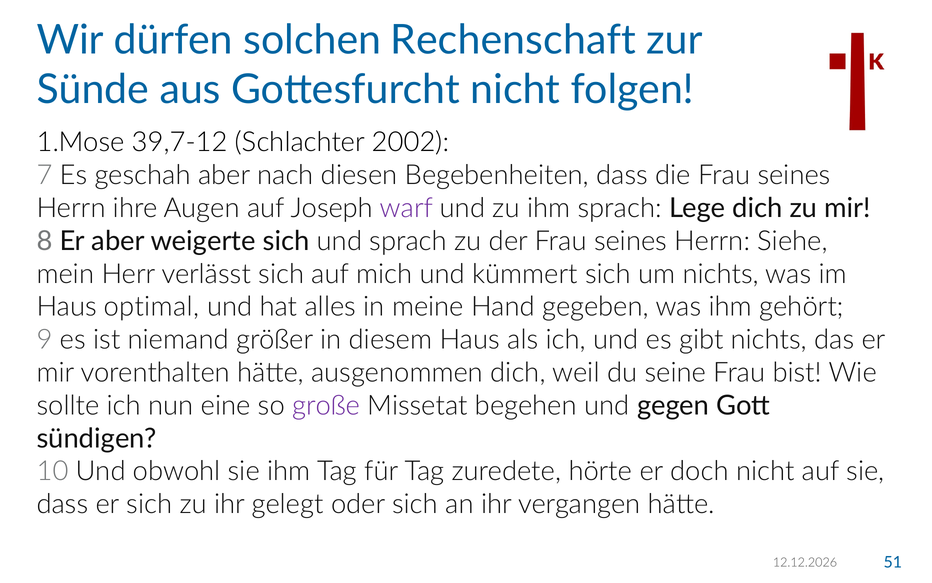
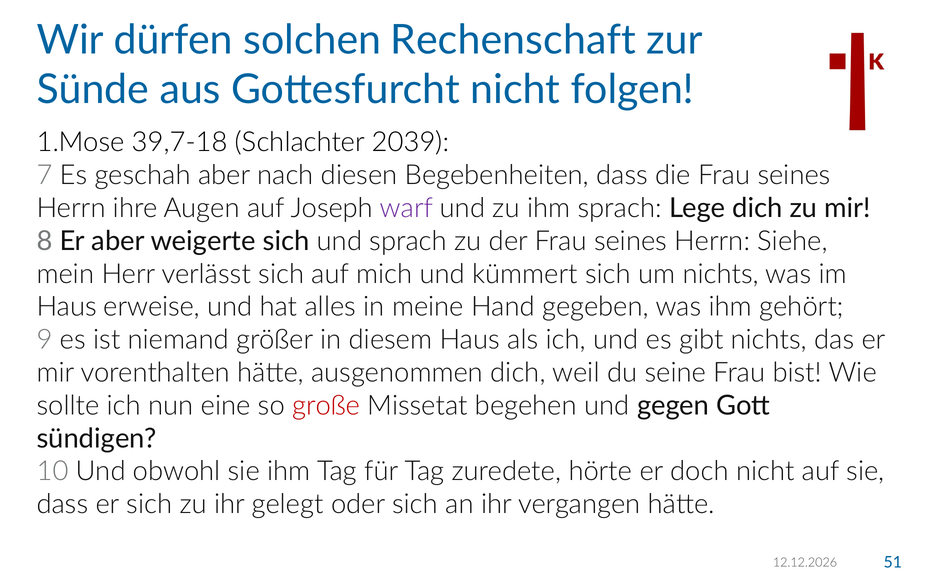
39,7-12: 39,7-12 -> 39,7-18 (180, 142)
2002: 2002 -> 2039 (410, 142)
optimal: optimal -> erweise (152, 307)
große colour: purple -> red (326, 405)
